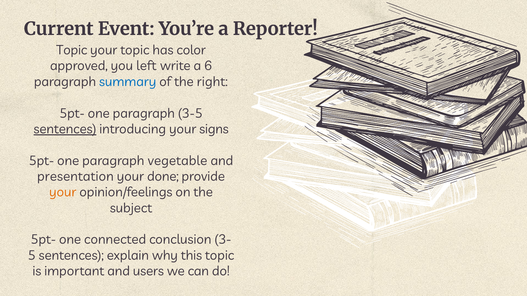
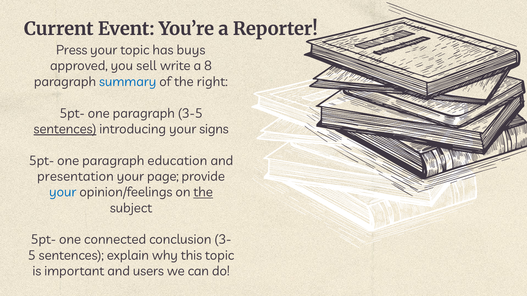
Topic: Topic -> Press (72, 50)
color: color -> buys (191, 50)
left: left -> sell (146, 66)
6: 6 -> 8 (208, 66)
vegetable: vegetable -> education (177, 161)
done: done -> page (163, 177)
your colour: orange -> blue (63, 193)
the underline: none -> present (203, 193)
